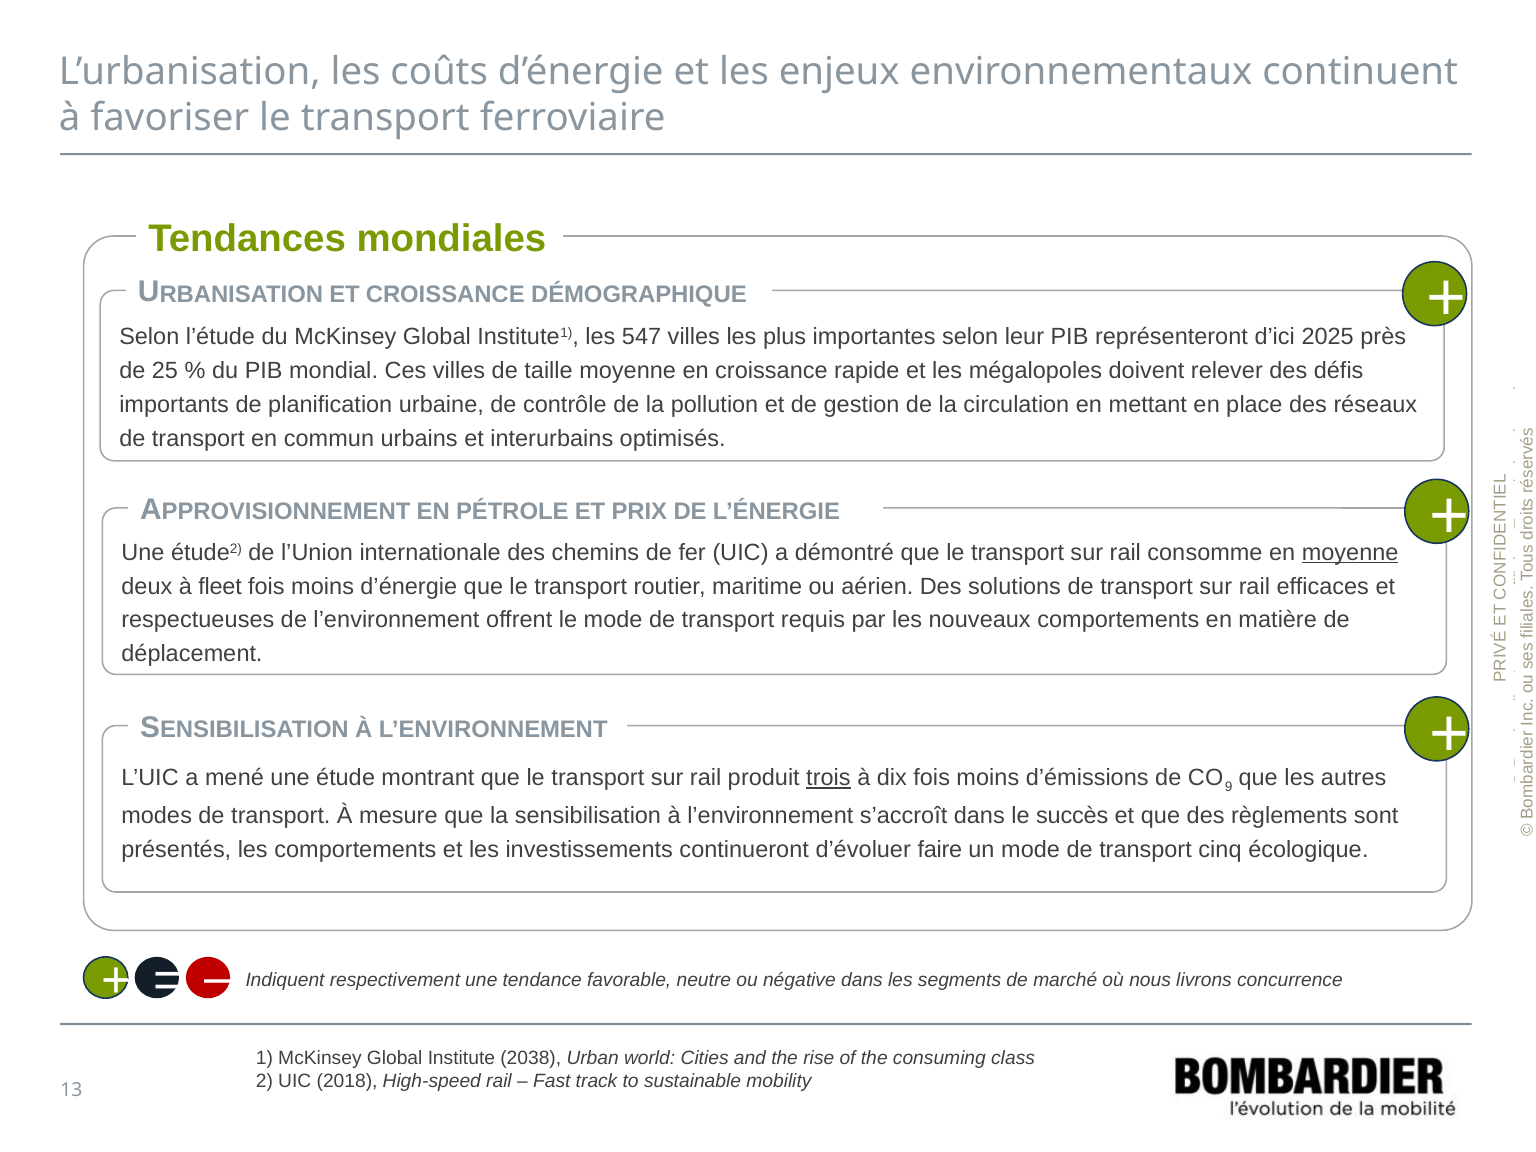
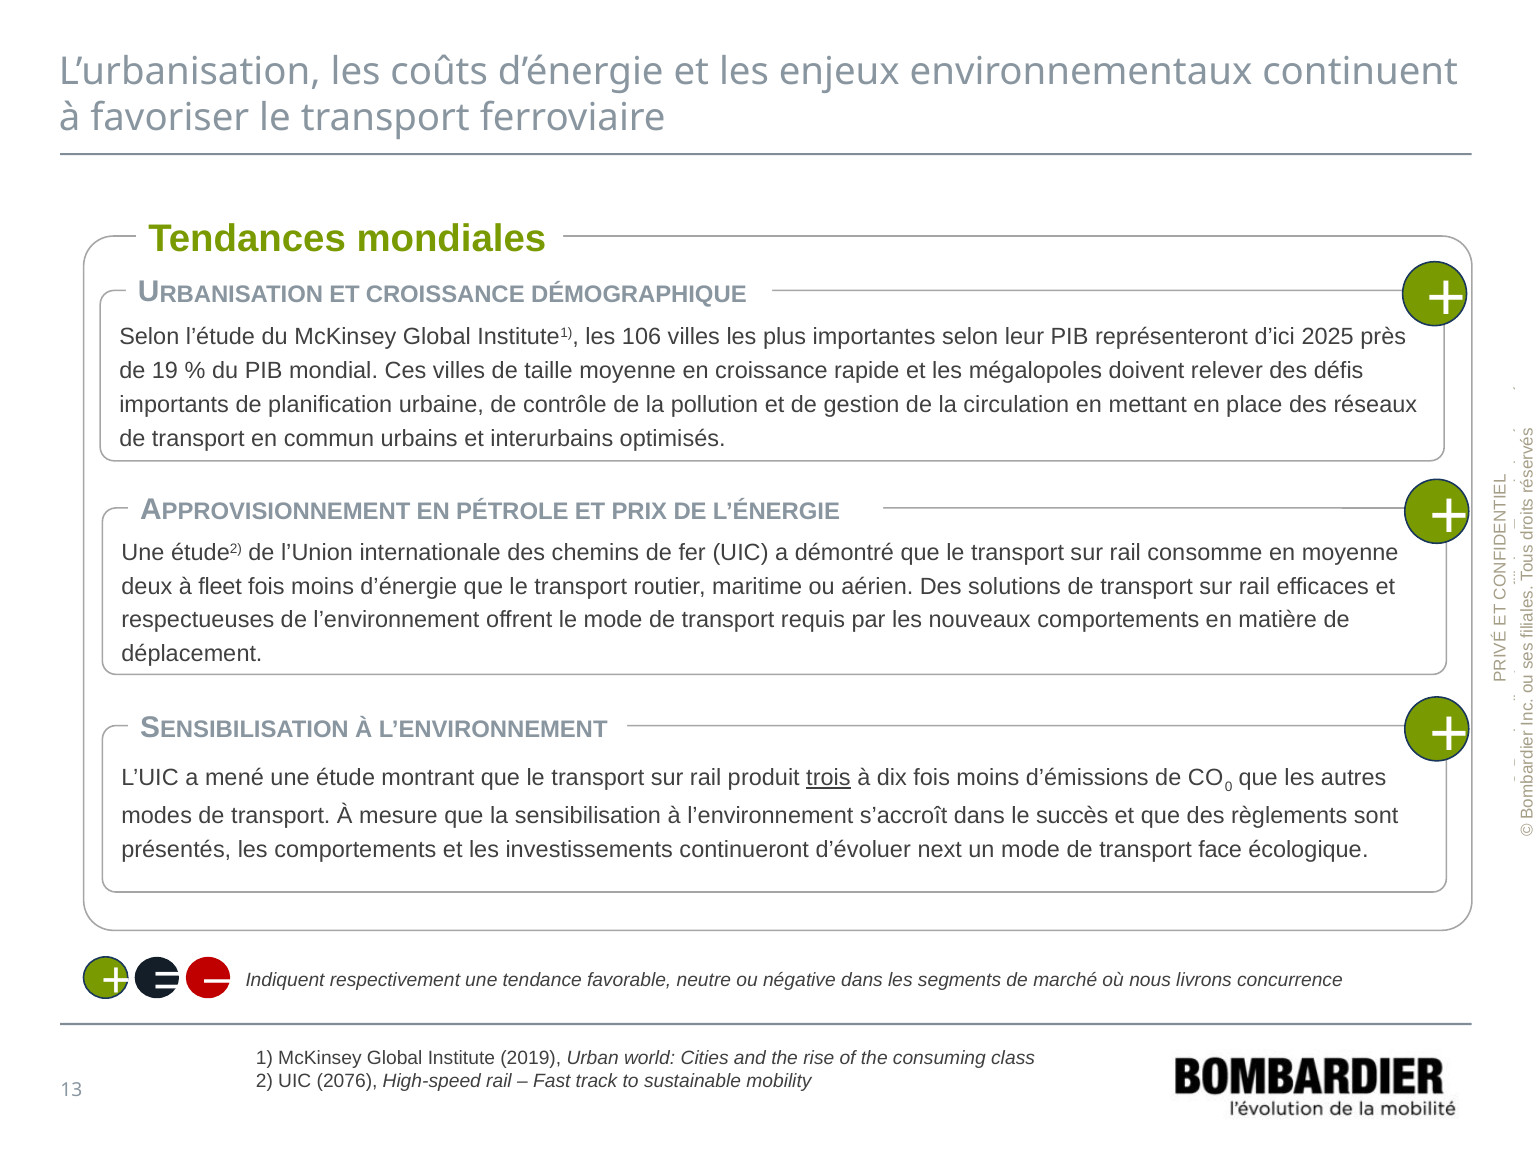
547: 547 -> 106 (642, 337)
25: 25 -> 19 (165, 371)
moyenne underline: present -> none (1350, 553)
9: 9 -> 0 (1229, 787)
faire: faire -> next (940, 849)
cinq: cinq -> face (1220, 849)
2038: 2038 -> 2019 (531, 1058)
2018: 2018 -> 2076 (347, 1081)
